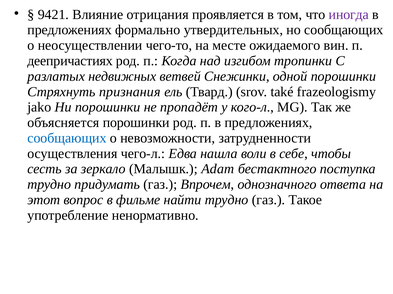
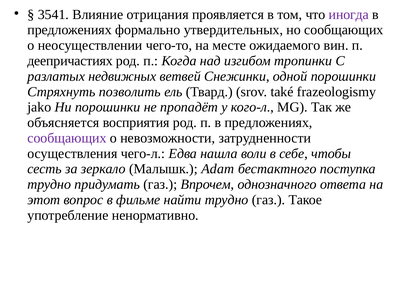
9421: 9421 -> 3541 (53, 15)
признания: признания -> позволить (130, 92)
объясняется порошинки: порошинки -> восприятия (136, 123)
сообщающих colour: blue -> purple (67, 138)
